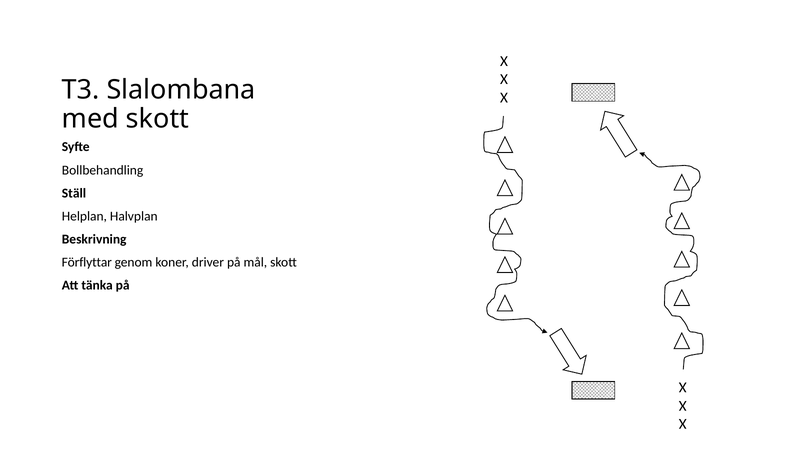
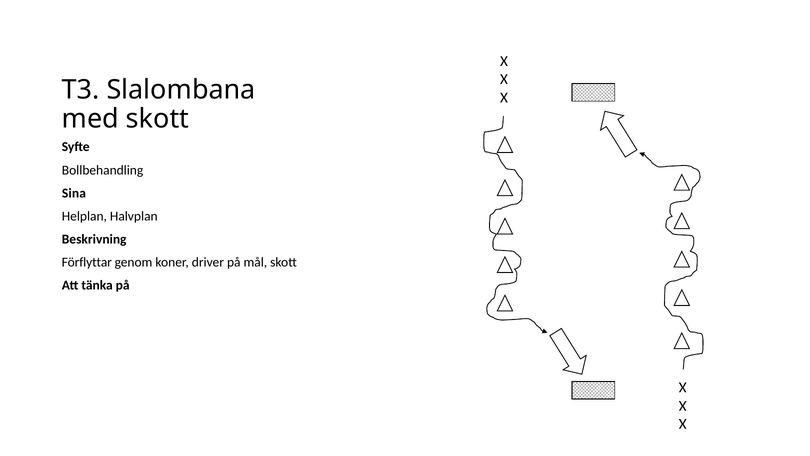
Ställ: Ställ -> Sina (74, 193)
